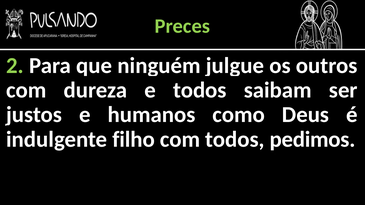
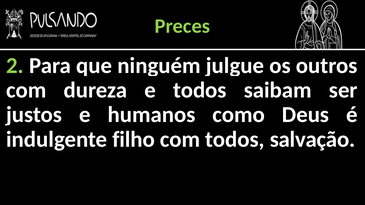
pedimos: pedimos -> salvação (312, 139)
